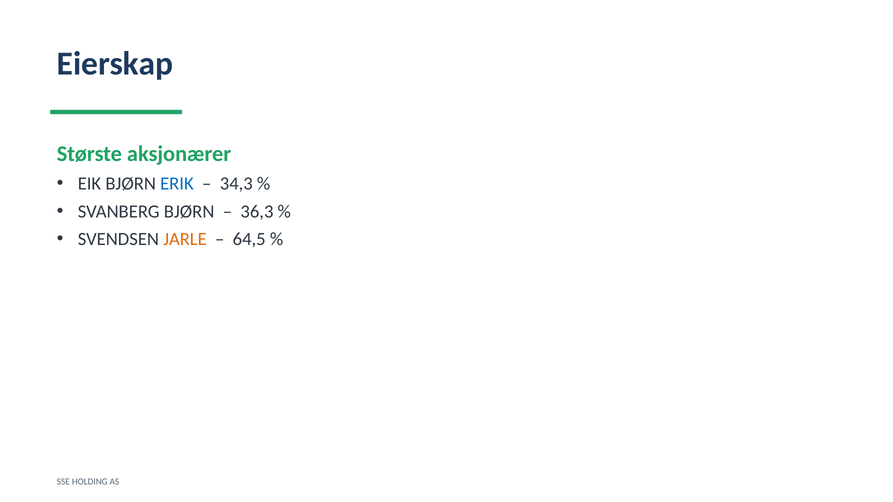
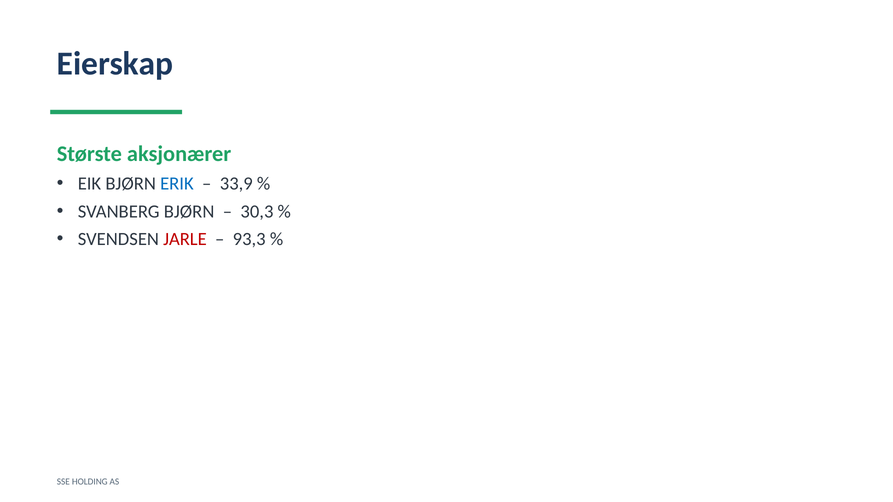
34,3: 34,3 -> 33,9 (236, 184)
36,3: 36,3 -> 30,3 (257, 212)
JARLE colour: orange -> red (185, 239)
64,5: 64,5 -> 93,3 (249, 239)
